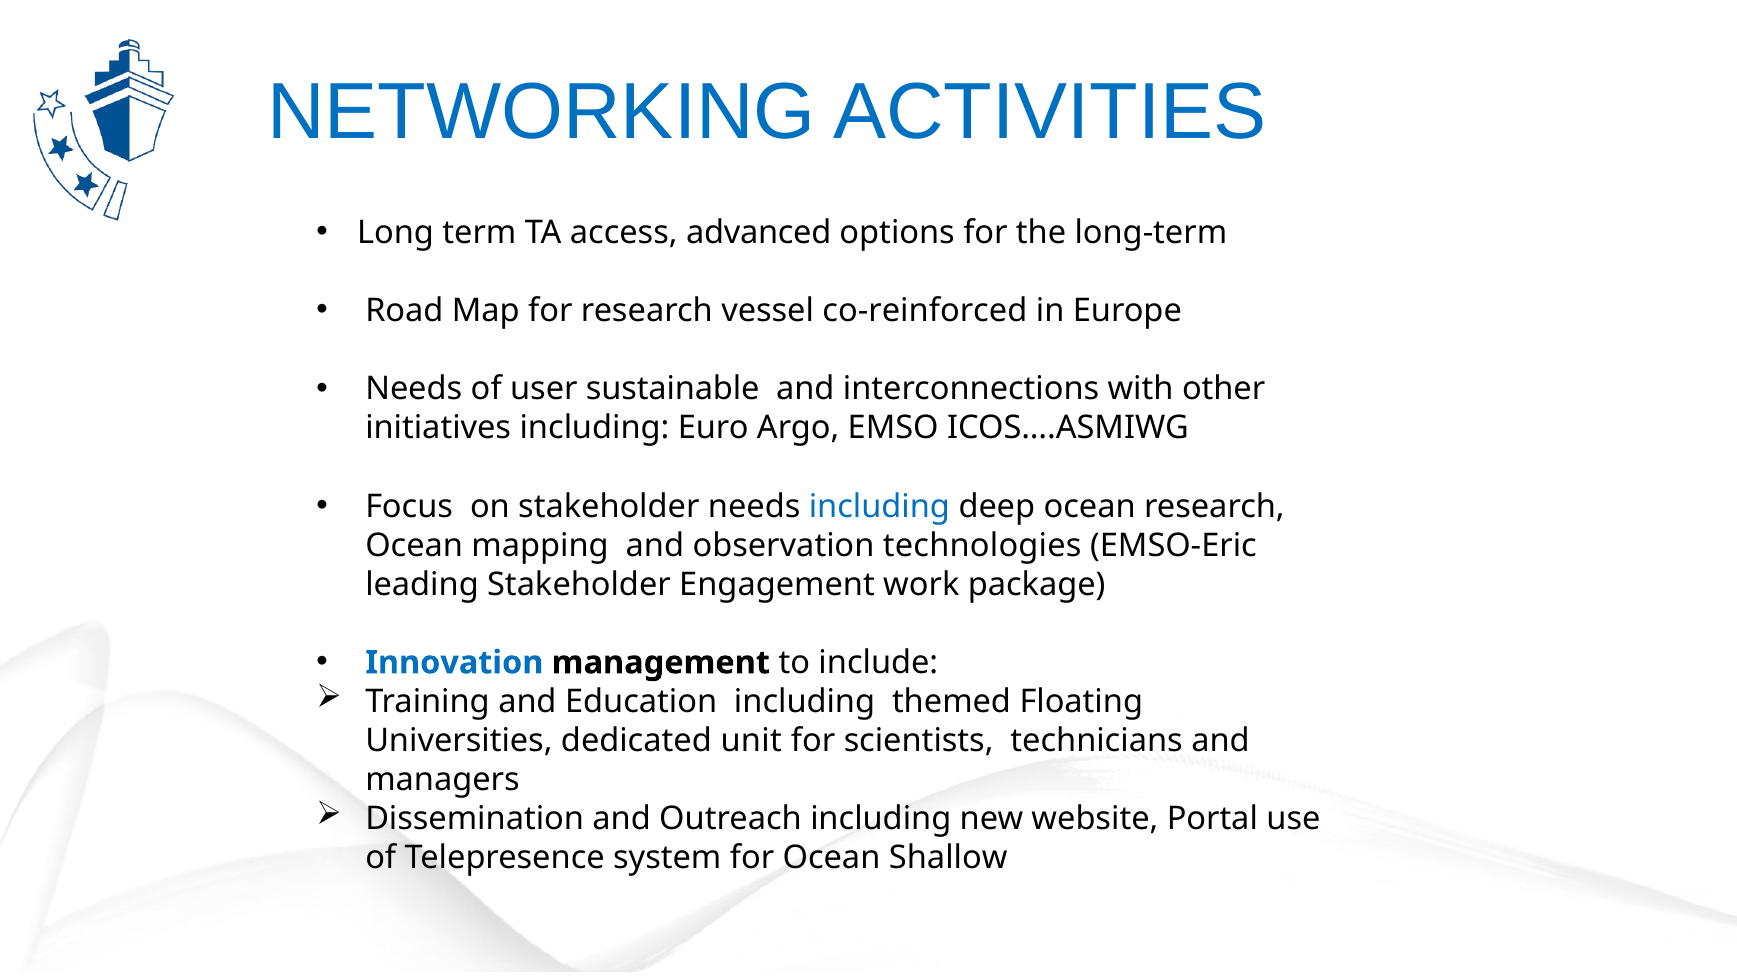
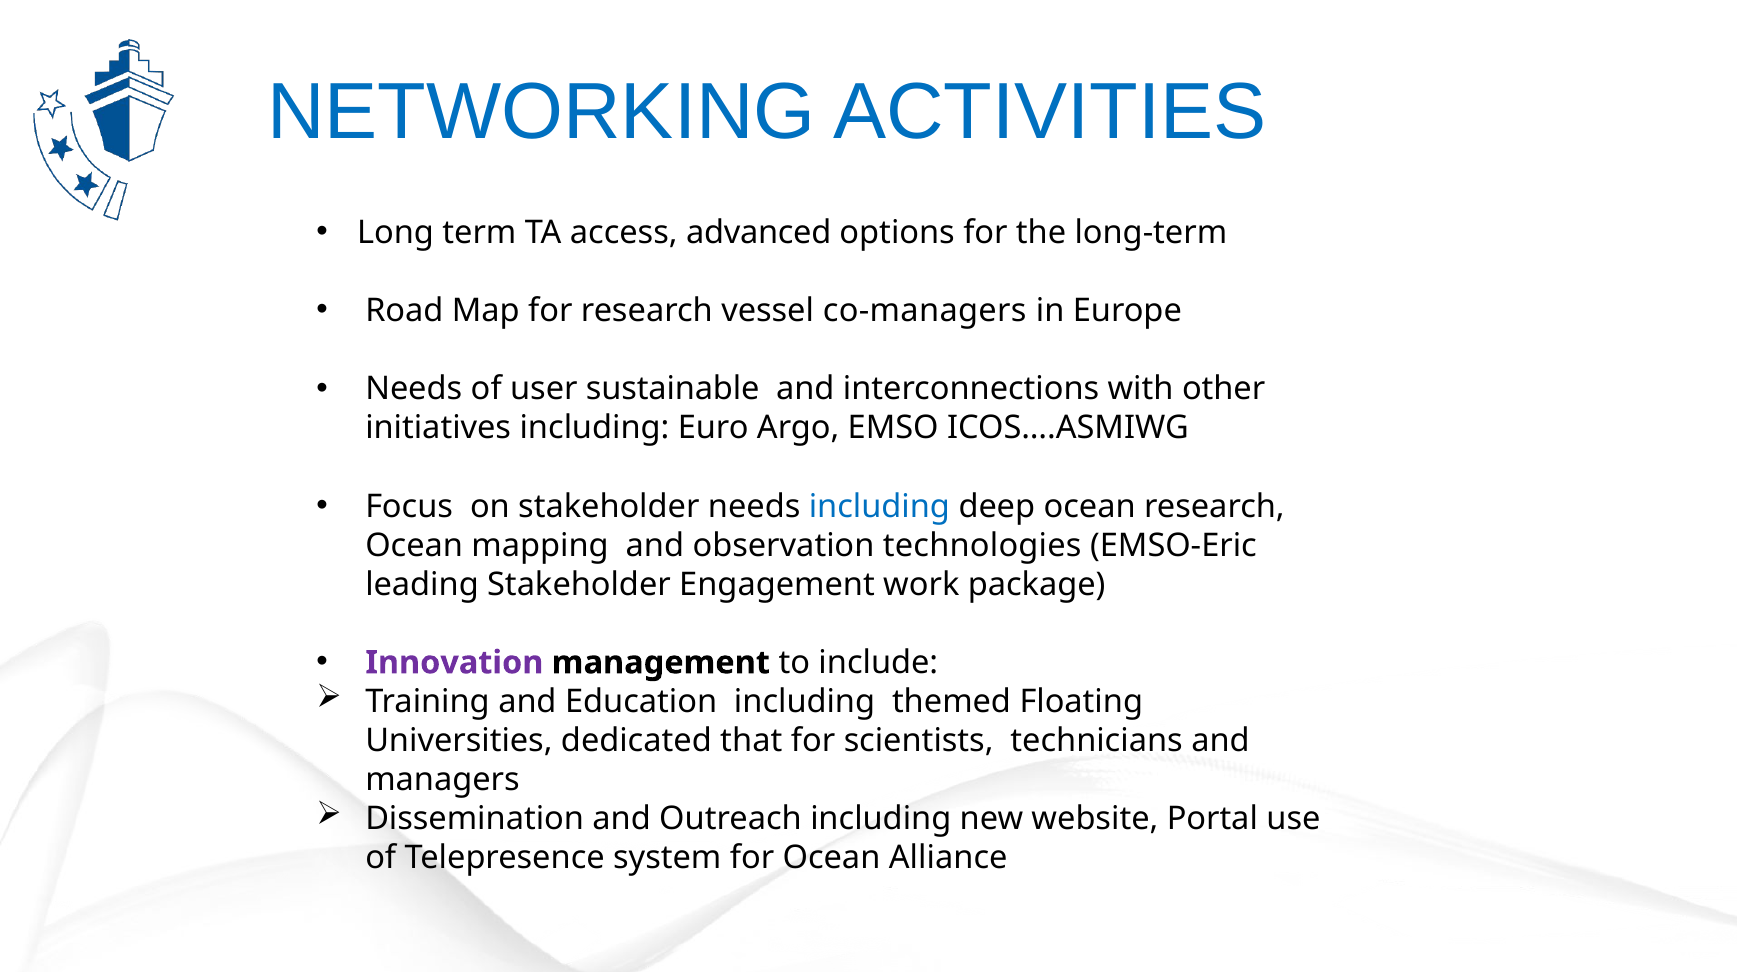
co-reinforced: co-reinforced -> co-managers (925, 311)
Innovation colour: blue -> purple (454, 663)
unit: unit -> that (751, 741)
Shallow: Shallow -> Alliance (948, 858)
